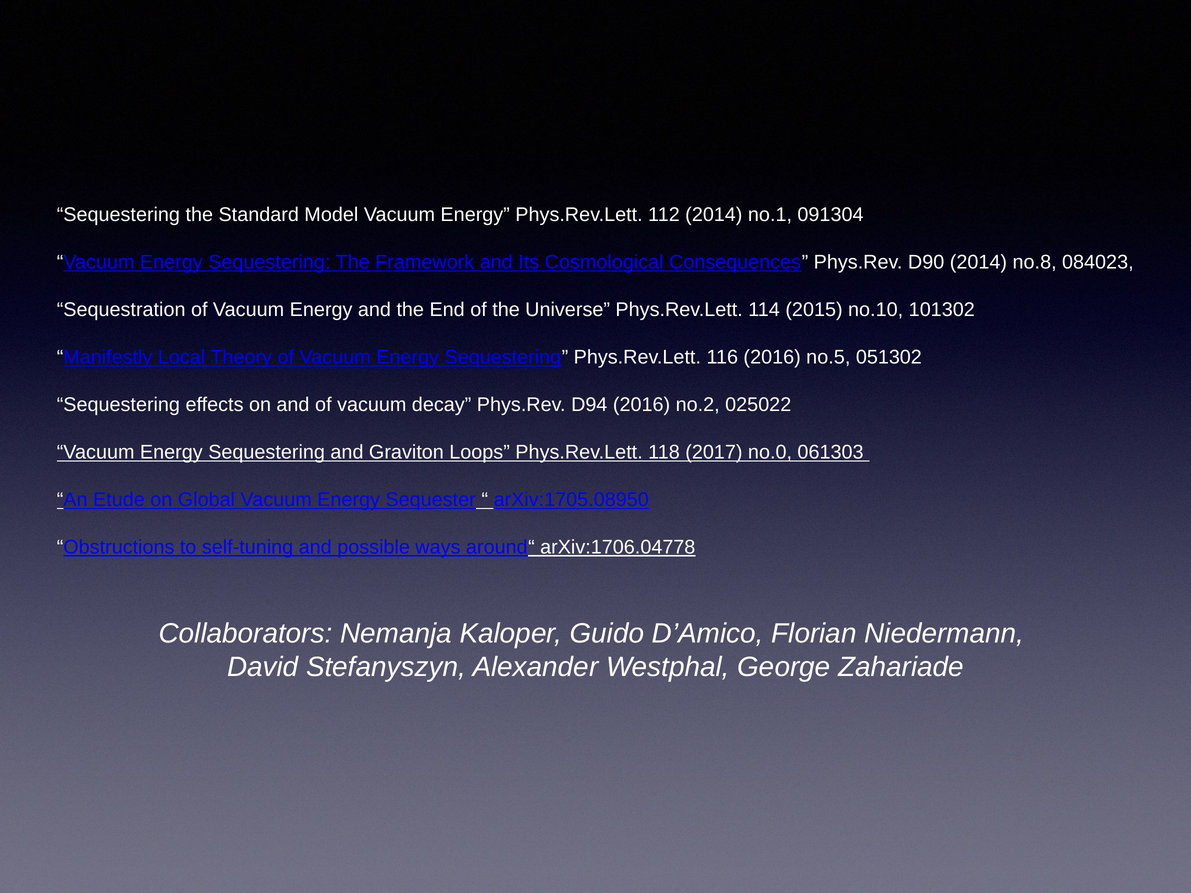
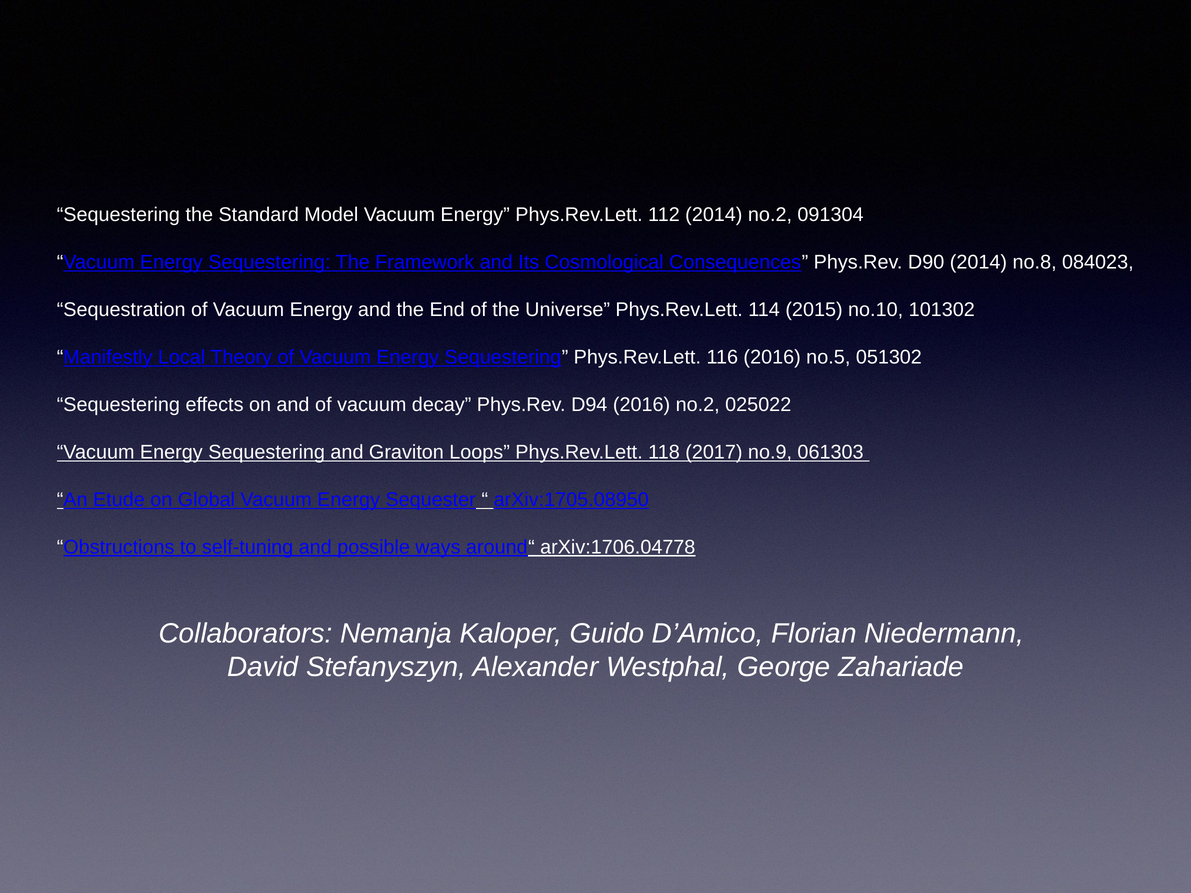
2014 no.1: no.1 -> no.2 (770, 215)
no.0: no.0 -> no.9 (770, 452)
